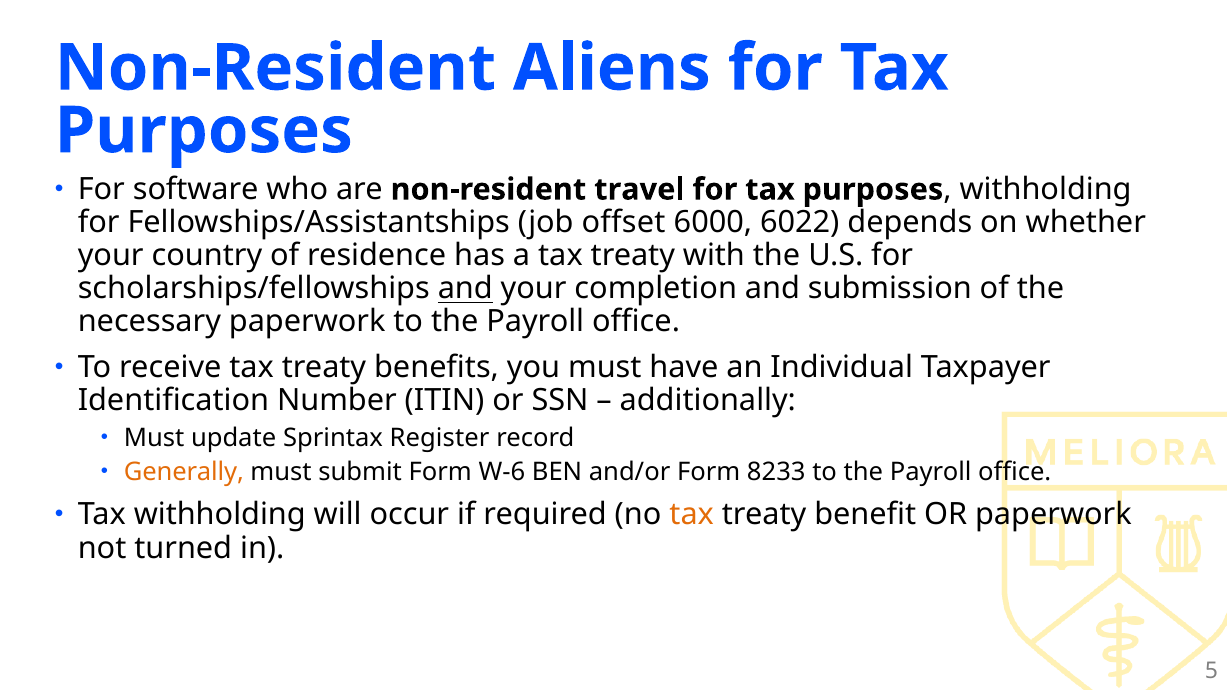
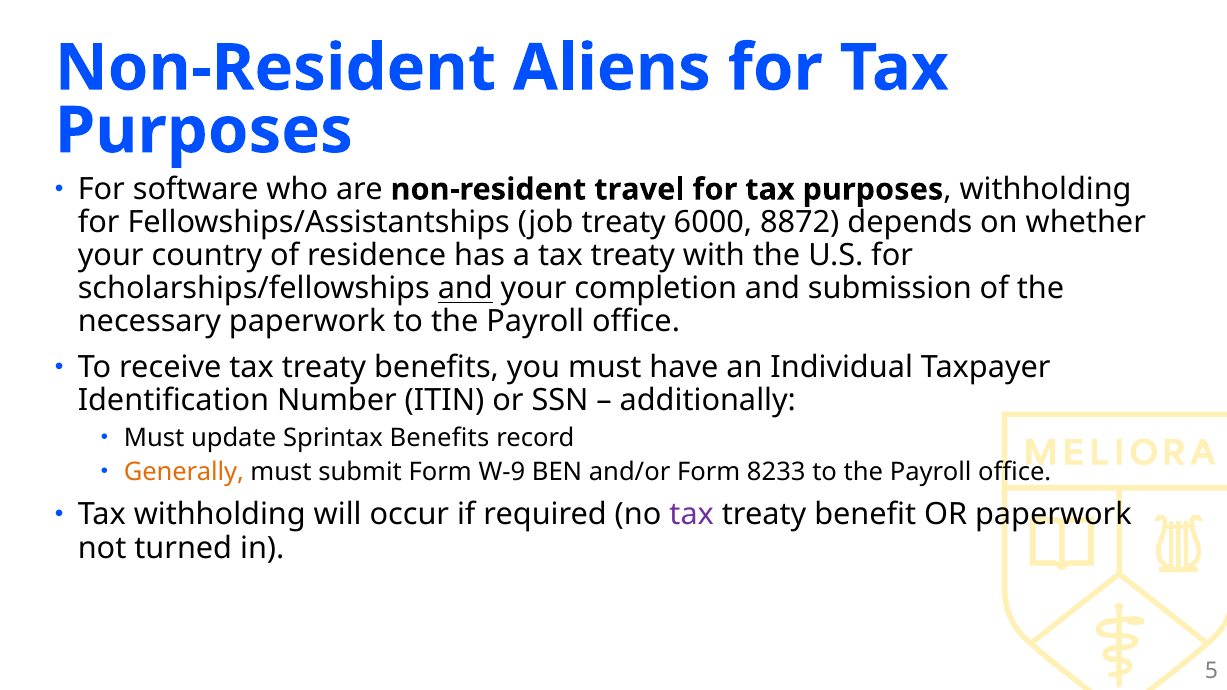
job offset: offset -> treaty (624, 223)
6022: 6022 -> 8872 (800, 223)
Sprintax Register: Register -> Benefits (439, 438)
W-6: W-6 -> W-9 (502, 472)
tax colour: orange -> purple (692, 515)
